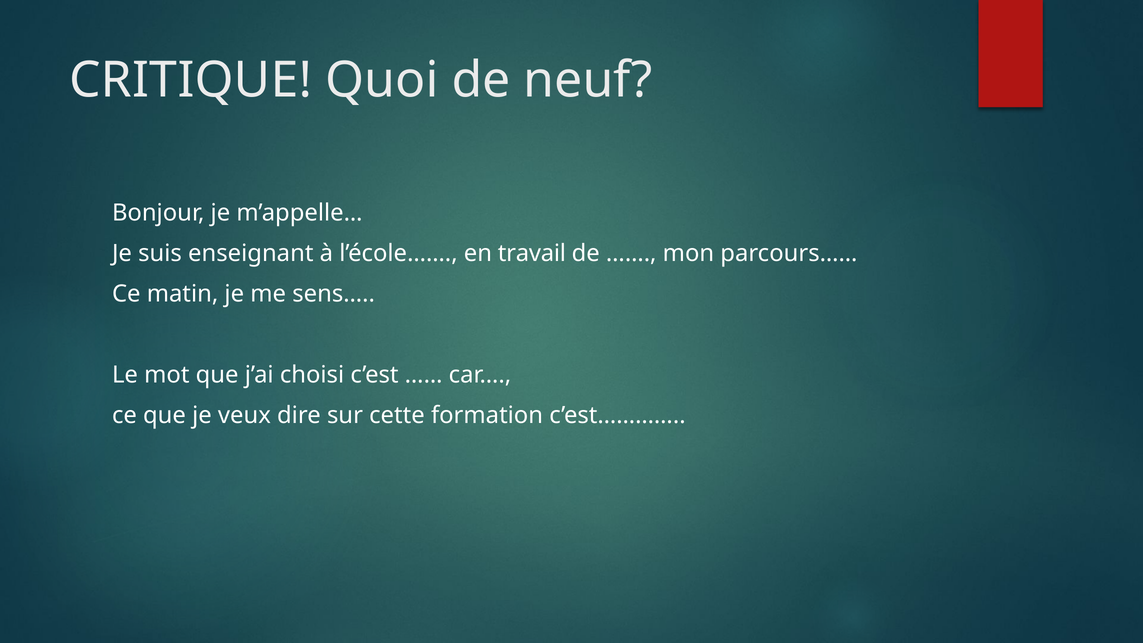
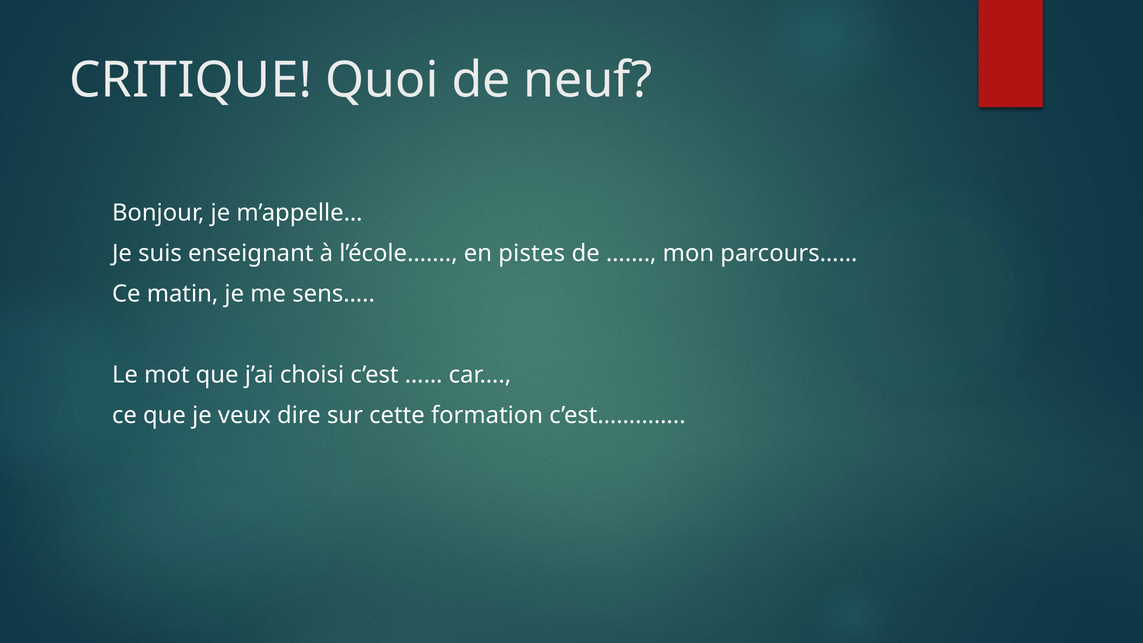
travail: travail -> pistes (532, 253)
